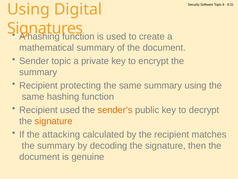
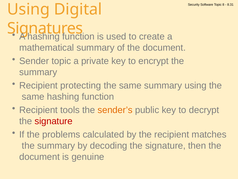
Recipient used: used -> tools (70, 110)
signature colour: orange -> red (54, 121)
attacking: attacking -> problems (61, 134)
